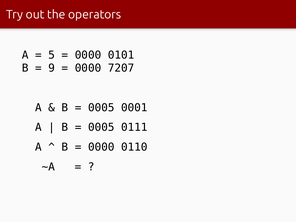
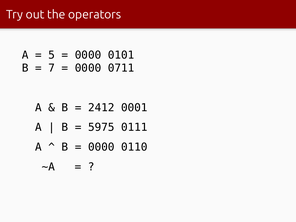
9: 9 -> 7 (52, 68)
7207: 7207 -> 0711 (121, 68)
0005: 0005 -> 2412 (101, 108)
0005: 0005 -> 5975 (101, 127)
